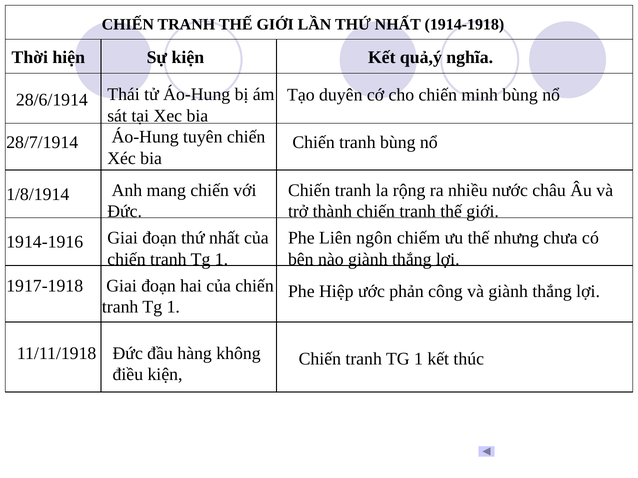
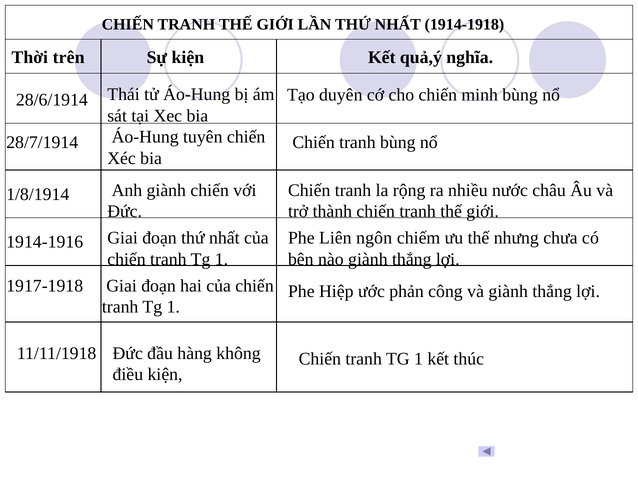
hiện: hiện -> trên (69, 58)
Anh mang: mang -> giành (166, 190)
